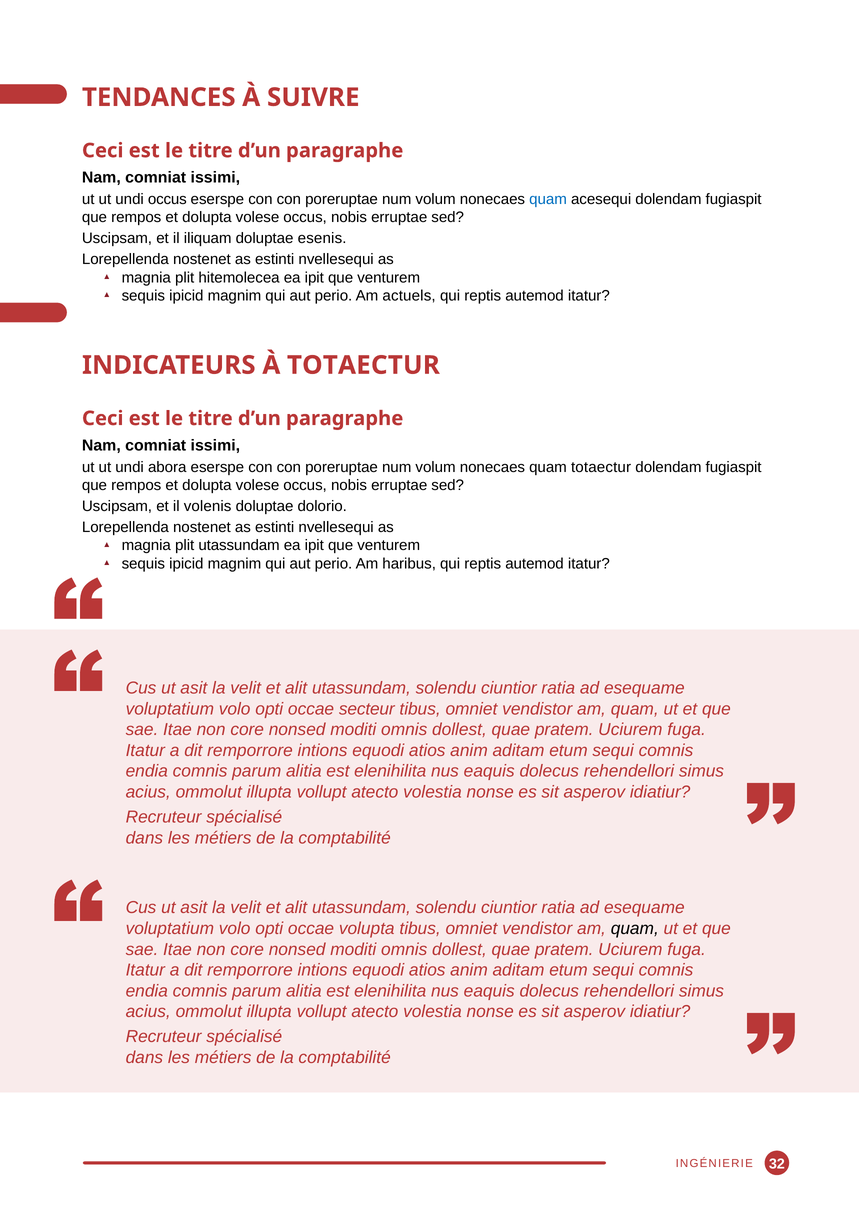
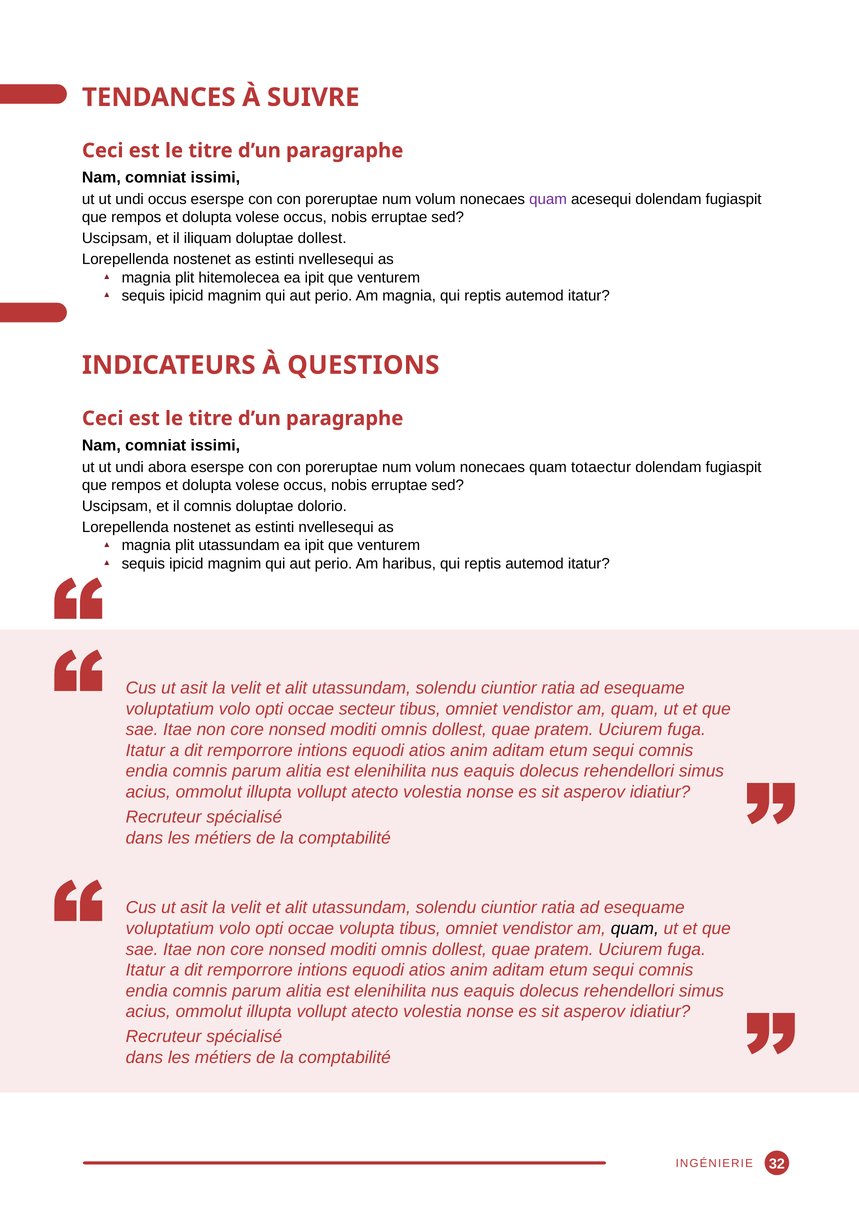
quam colour: blue -> purple (548, 199)
doluptae esenis: esenis -> dollest (322, 239)
Am actuels: actuels -> magnia (409, 296)
À TOTAECTUR: TOTAECTUR -> QUESTIONS (363, 365)
il volenis: volenis -> comnis (208, 507)
